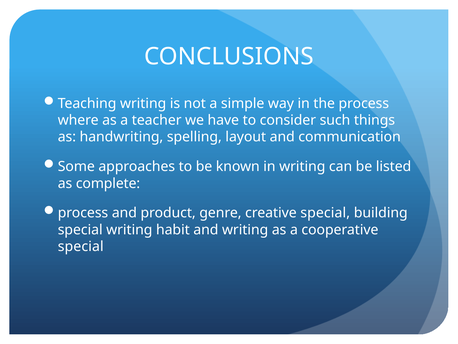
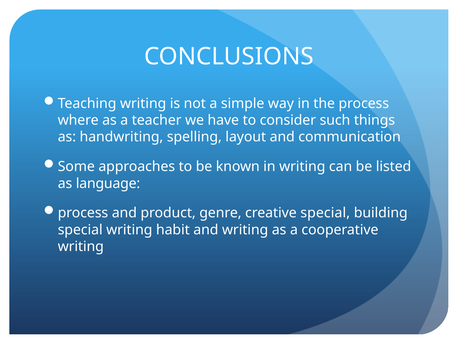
complete: complete -> language (108, 183)
special: special -> writing (81, 246)
